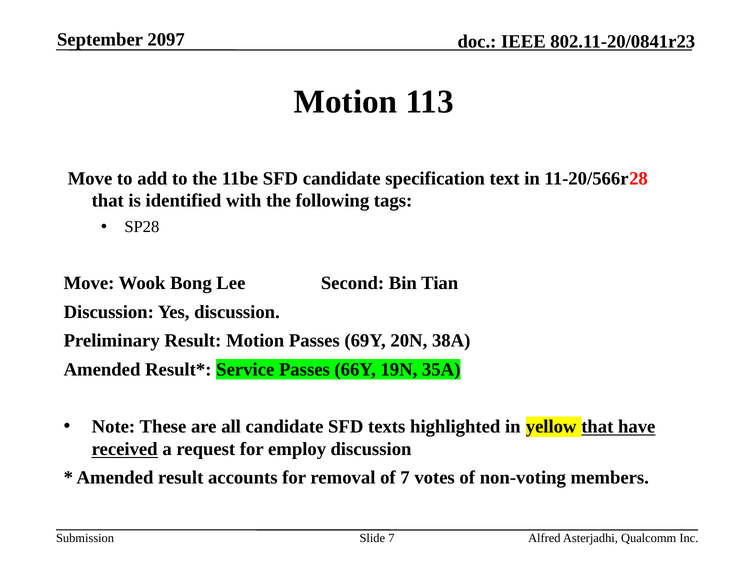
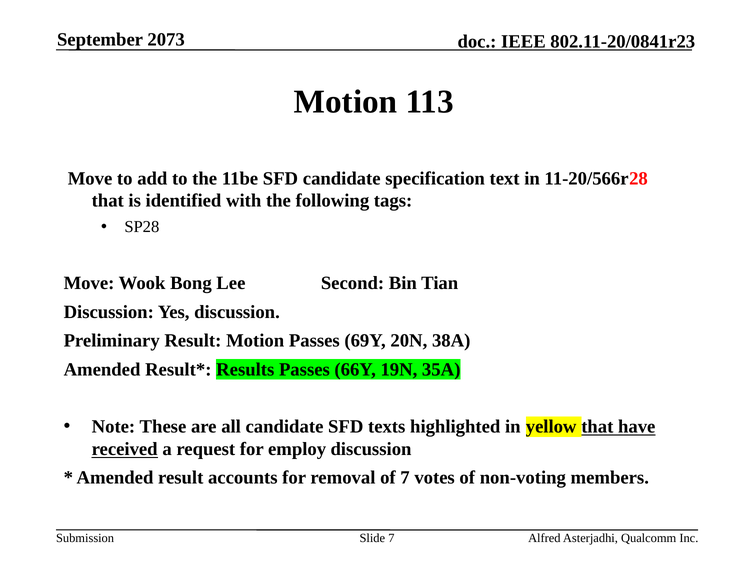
2097: 2097 -> 2073 (166, 40)
Service: Service -> Results (245, 369)
